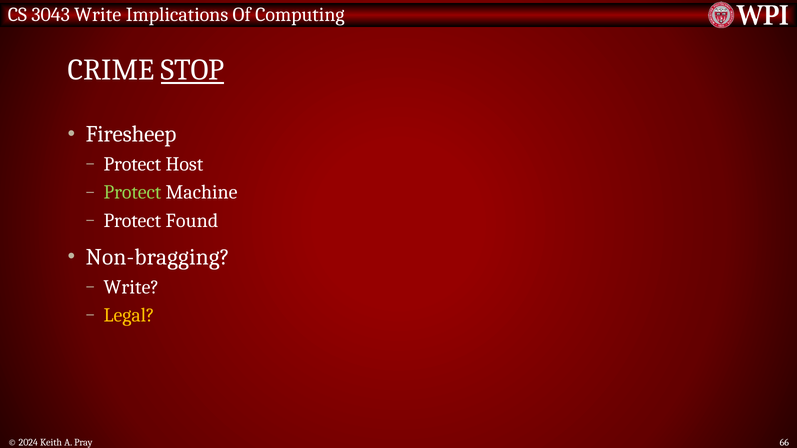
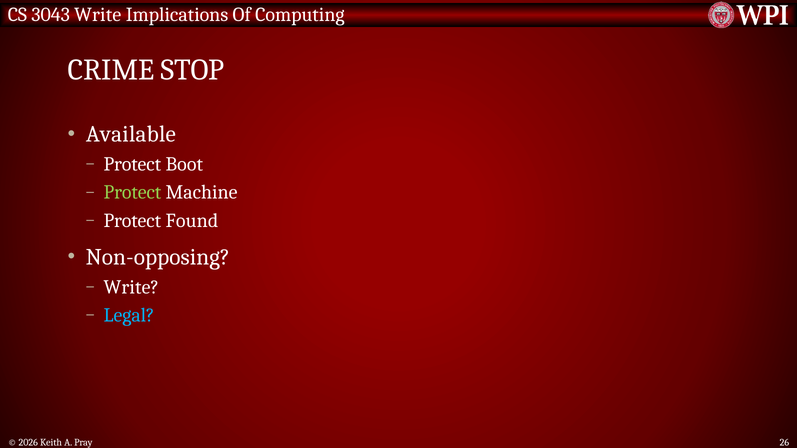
STOP underline: present -> none (193, 70)
Firesheep: Firesheep -> Available (131, 134)
Host: Host -> Boot (184, 164)
Non-bragging: Non-bragging -> Non-opposing (158, 257)
Legal colour: yellow -> light blue (129, 315)
2024: 2024 -> 2026 (28, 443)
66: 66 -> 26 (784, 443)
